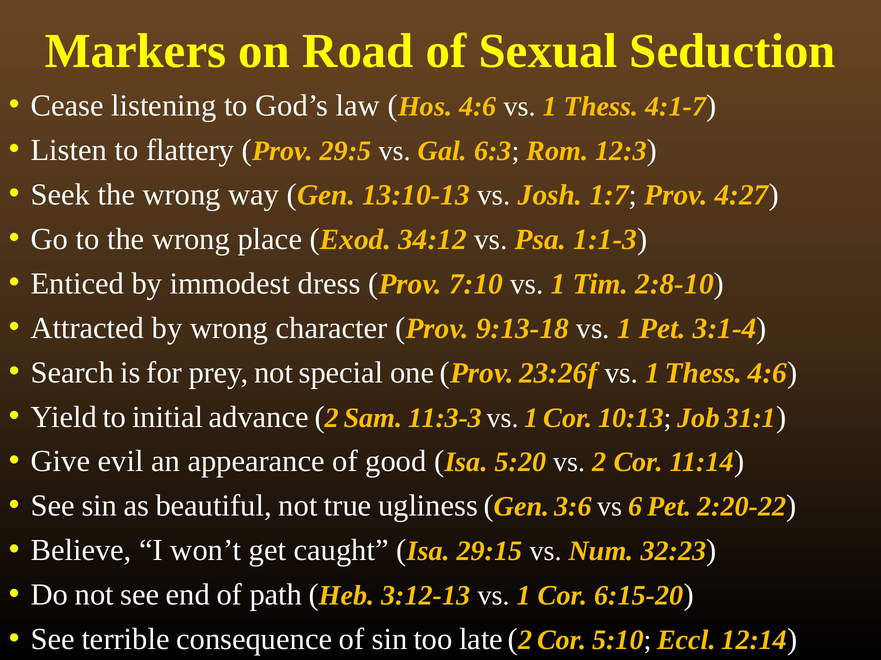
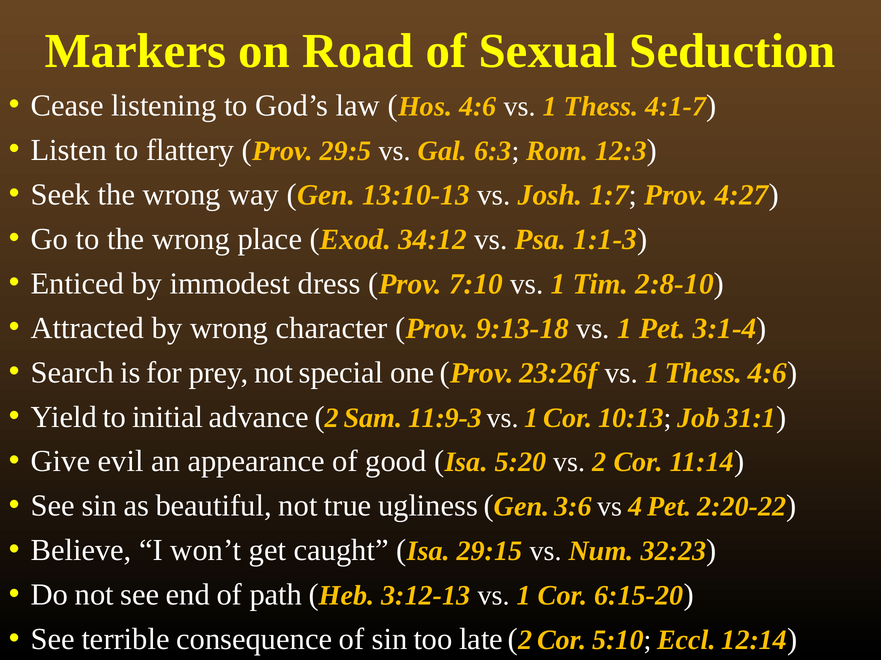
11:3-3: 11:3-3 -> 11:9-3 (445, 418)
6: 6 -> 4 (635, 507)
